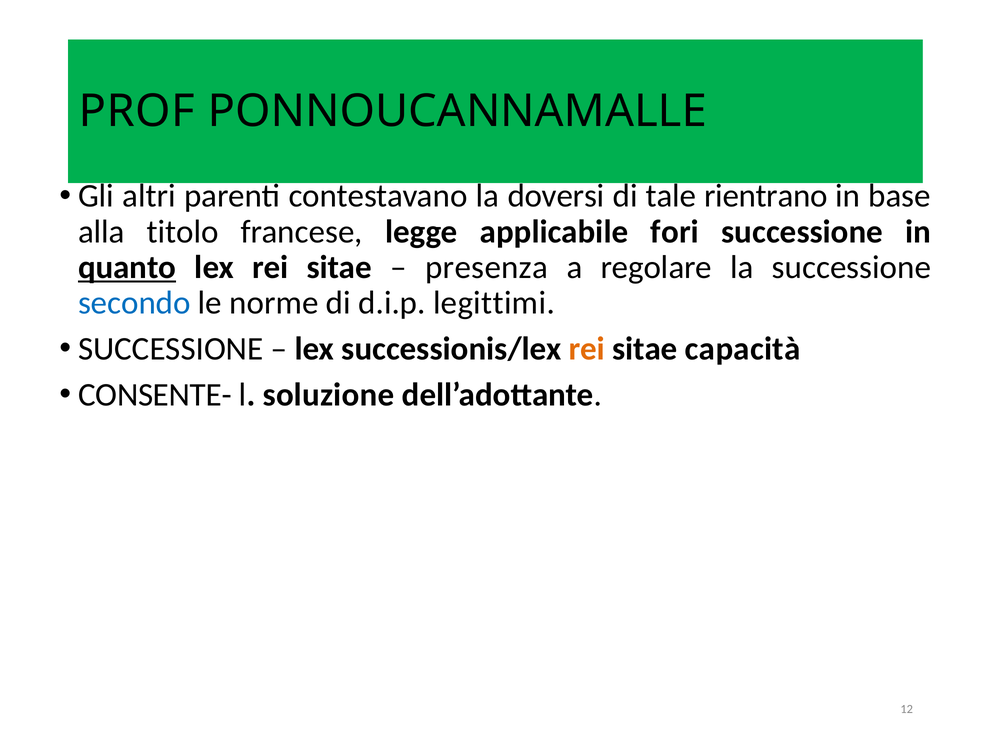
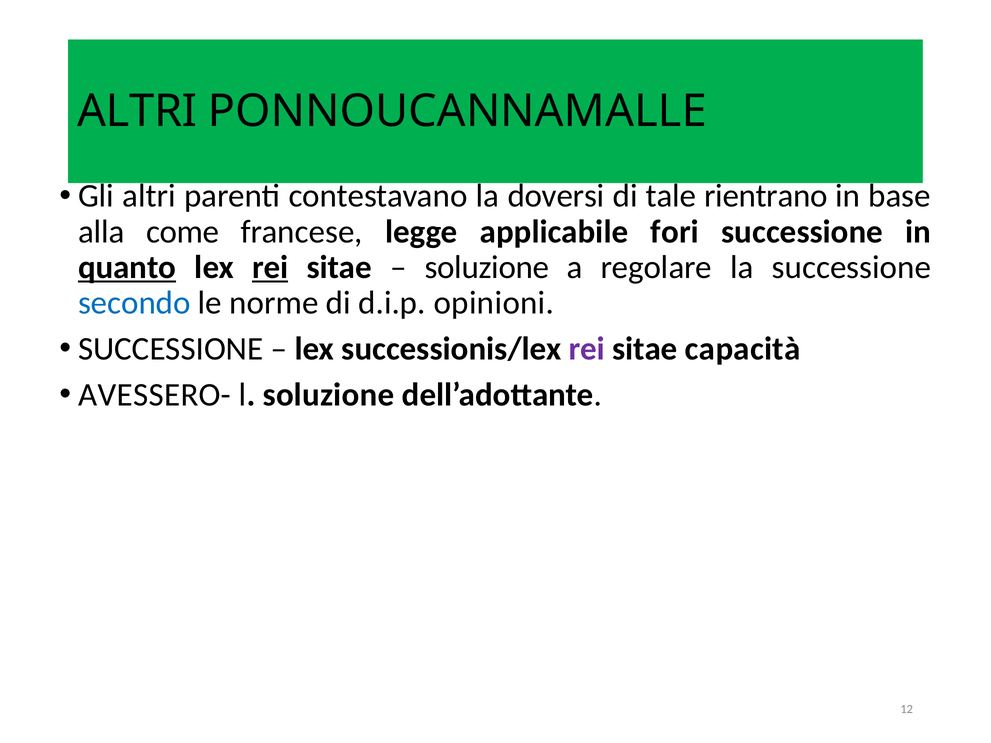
PROF: PROF -> ALTRI (137, 111)
titolo: titolo -> come (183, 232)
rei underline: none -> present (270, 267)
presenza: presenza -> soluzione (487, 267)
legittimi: legittimi -> opinioni (494, 303)
rei colour: orange -> purple (587, 349)
CONSENTE-: CONSENTE- -> AVESSERO- (155, 395)
